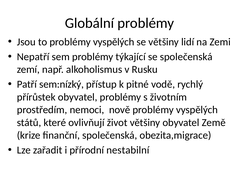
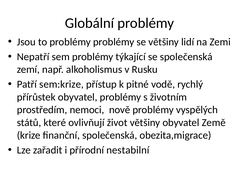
to problémy vyspělých: vyspělých -> problémy (114, 42)
sem:nízký: sem:nízký -> sem:krize (61, 84)
